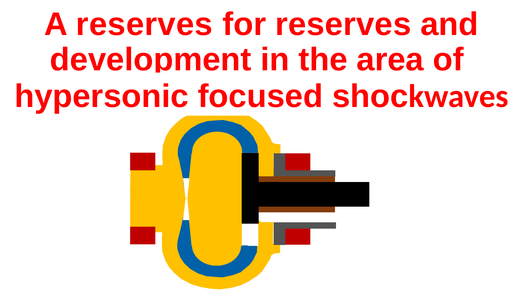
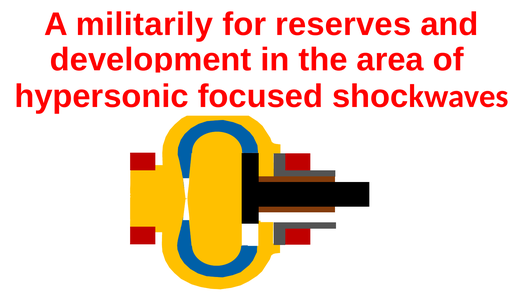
A reserves: reserves -> militarily (144, 24)
